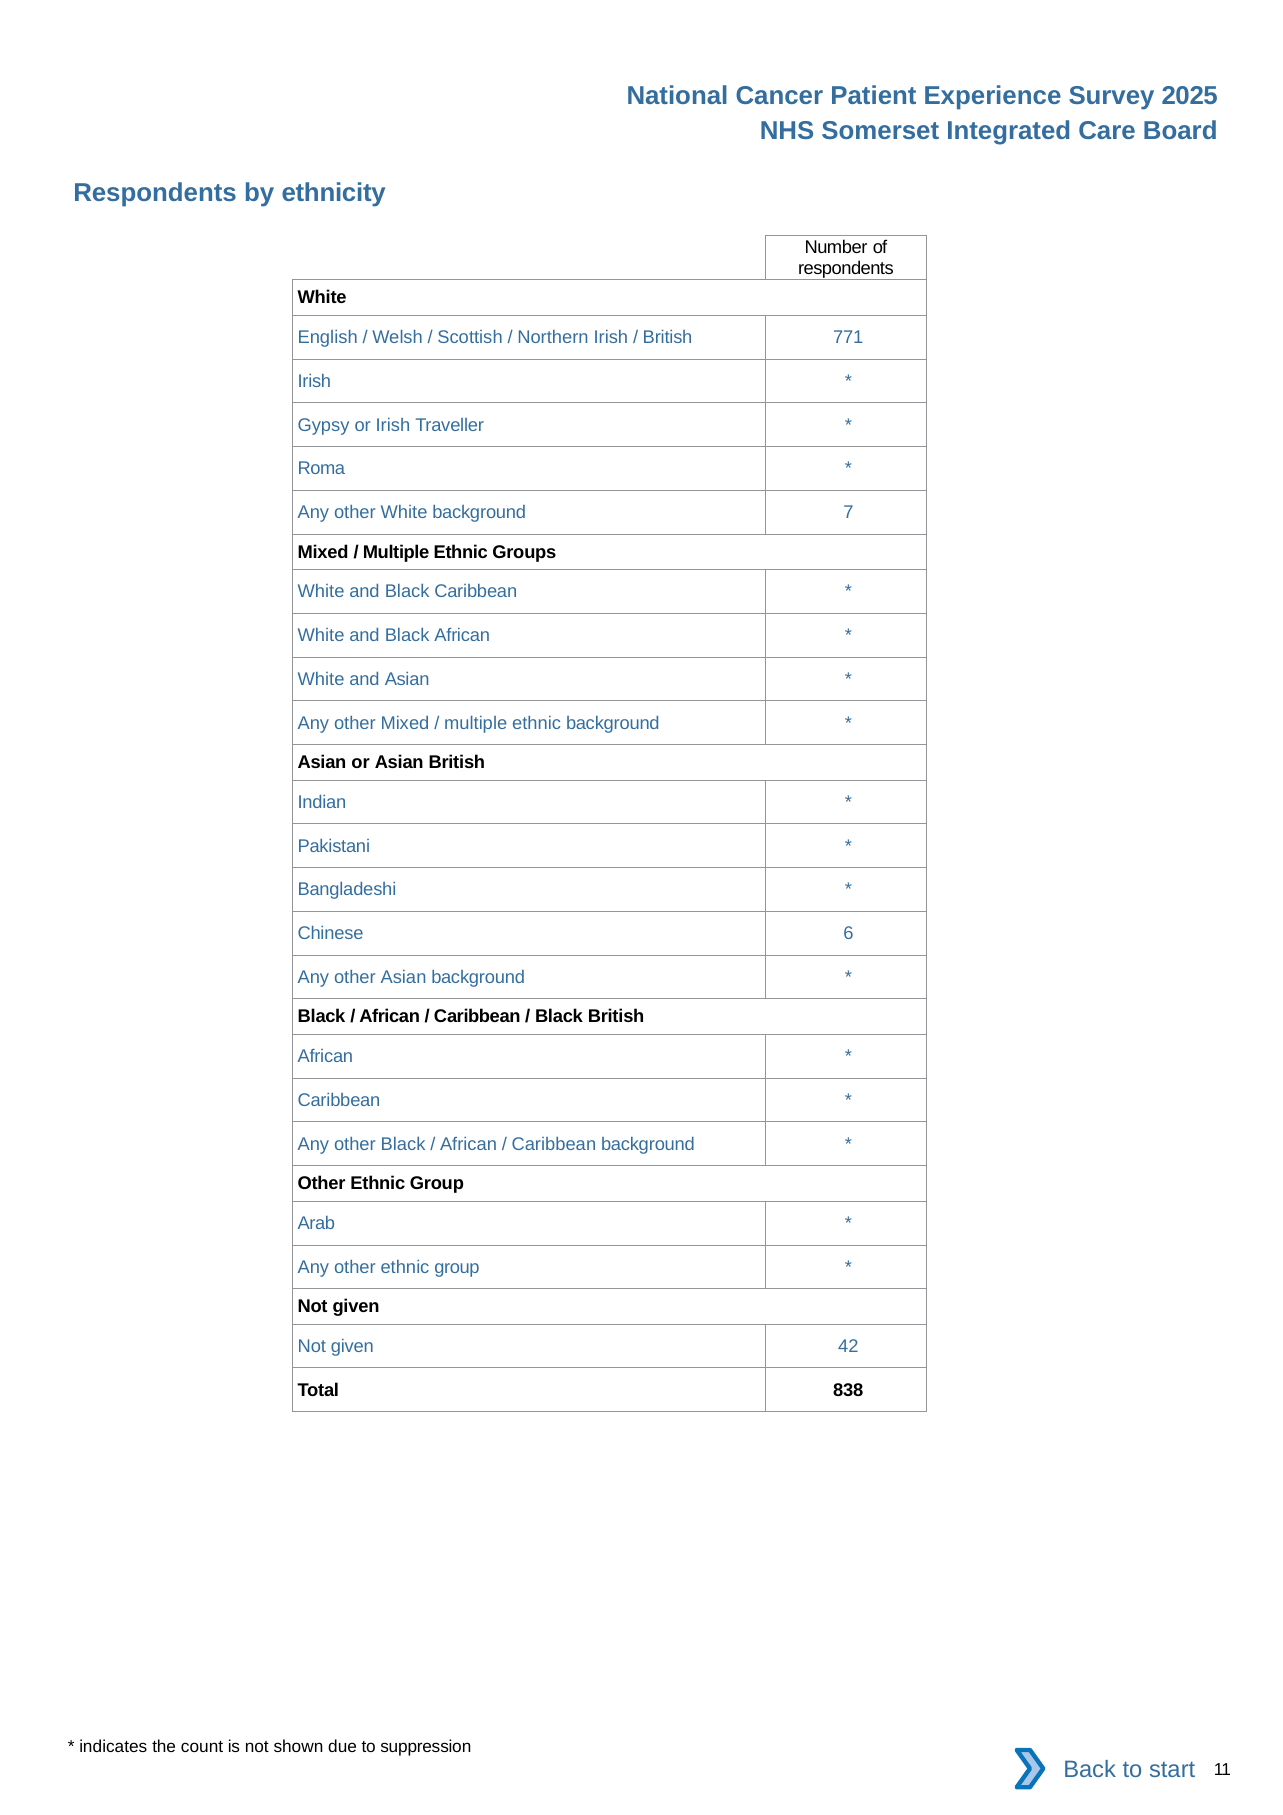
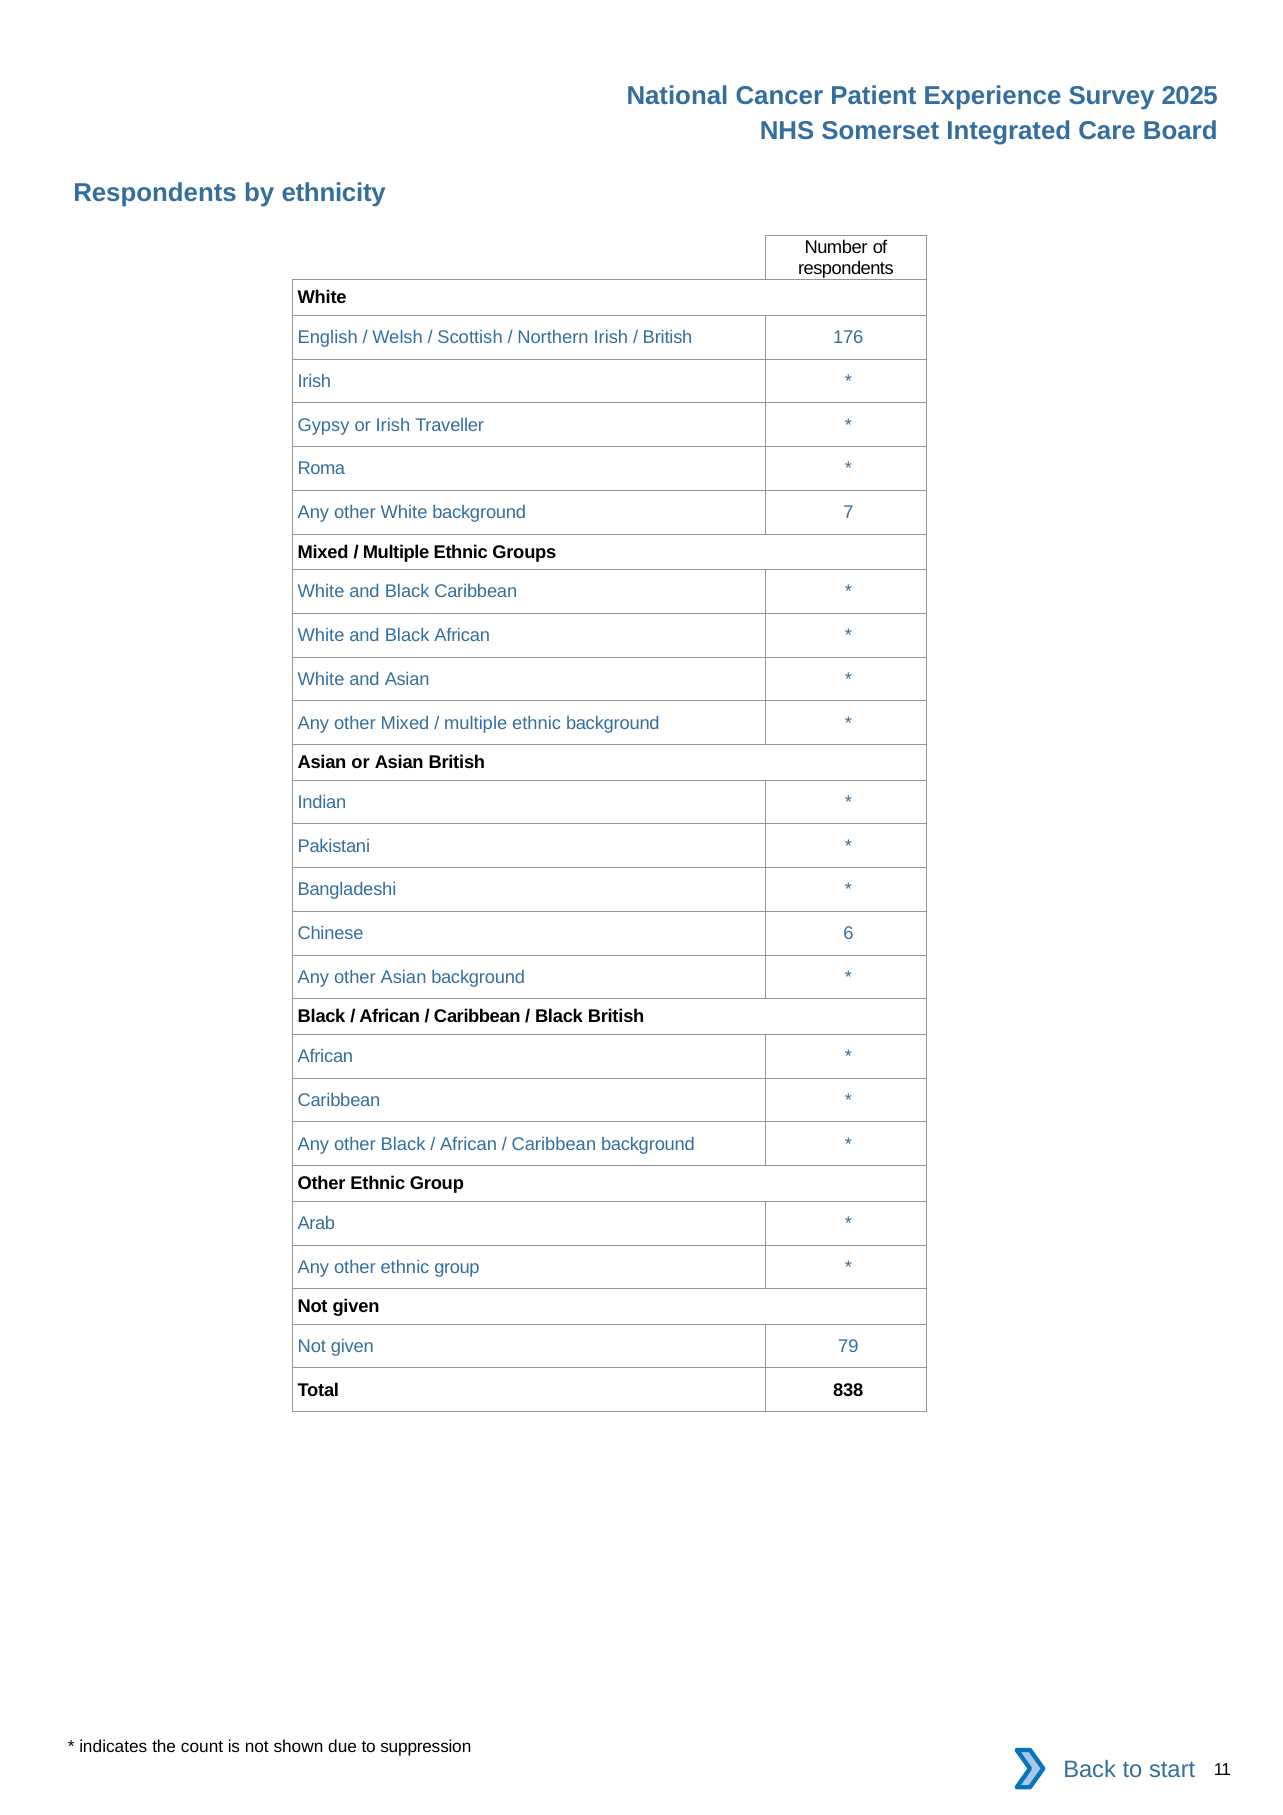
771: 771 -> 176 (848, 338)
42: 42 -> 79 (848, 1347)
